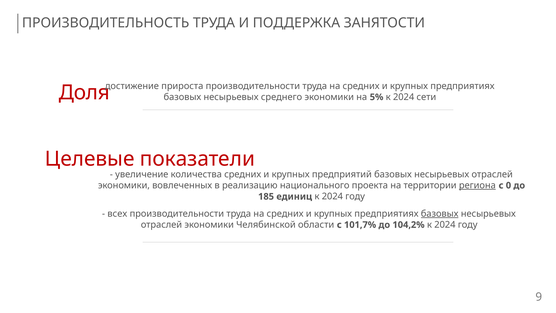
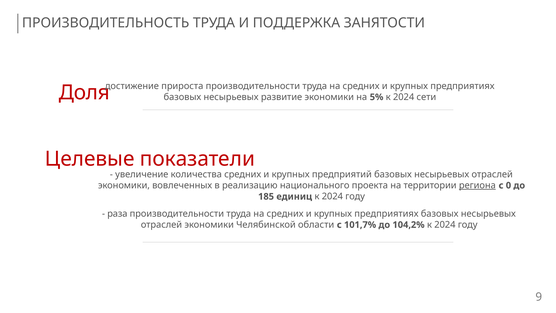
среднего: среднего -> развитие (282, 97)
всех: всех -> раза (117, 214)
базовых underline: present -> none (440, 214)
